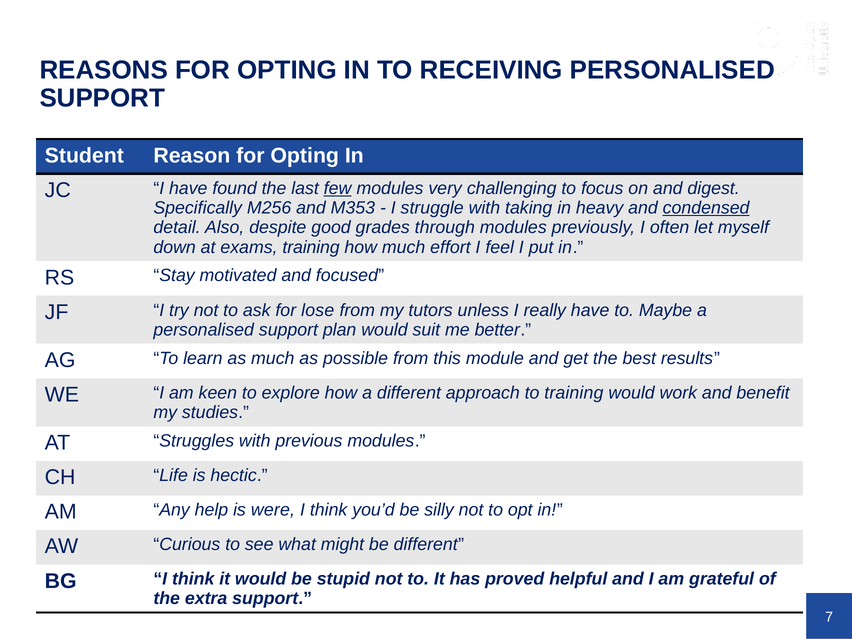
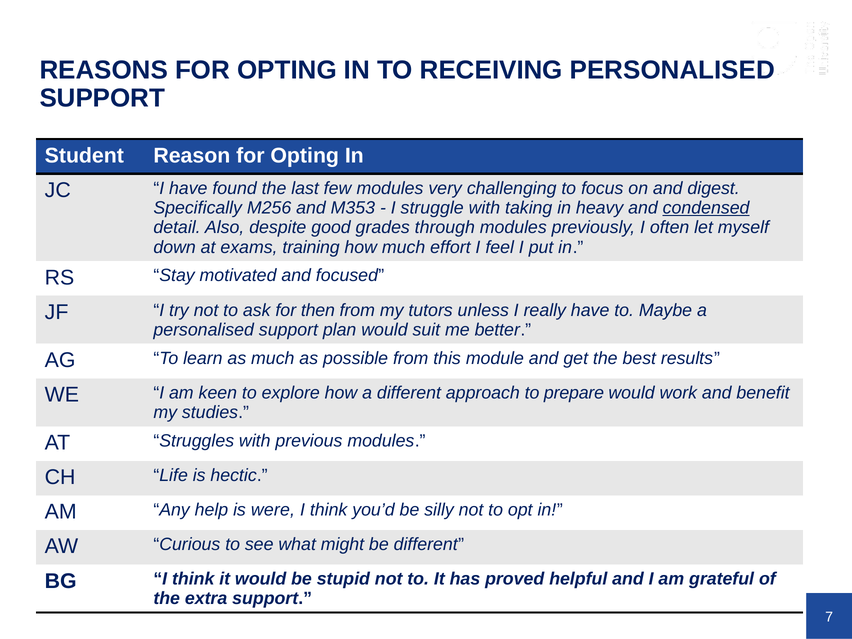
few underline: present -> none (338, 188)
lose: lose -> then (318, 310)
to training: training -> prepare (574, 393)
